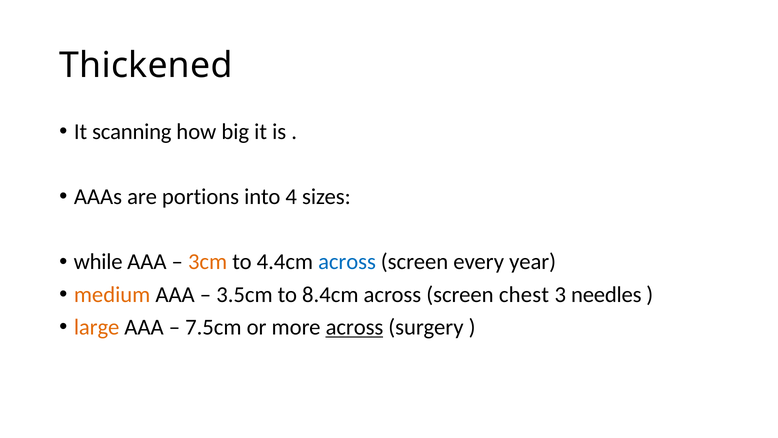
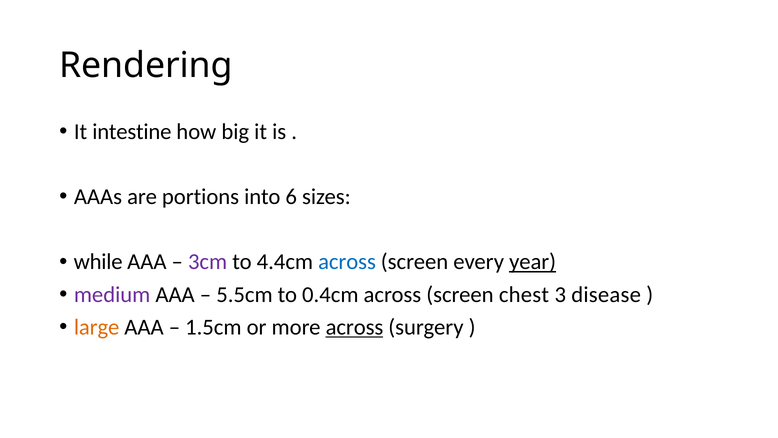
Thickened: Thickened -> Rendering (146, 65)
scanning: scanning -> intestine (132, 131)
4: 4 -> 6 (291, 197)
3cm colour: orange -> purple (208, 262)
year underline: none -> present (533, 262)
medium colour: orange -> purple (112, 294)
3.5cm: 3.5cm -> 5.5cm (244, 294)
8.4cm: 8.4cm -> 0.4cm (330, 294)
needles: needles -> disease (606, 294)
7.5cm: 7.5cm -> 1.5cm (213, 327)
